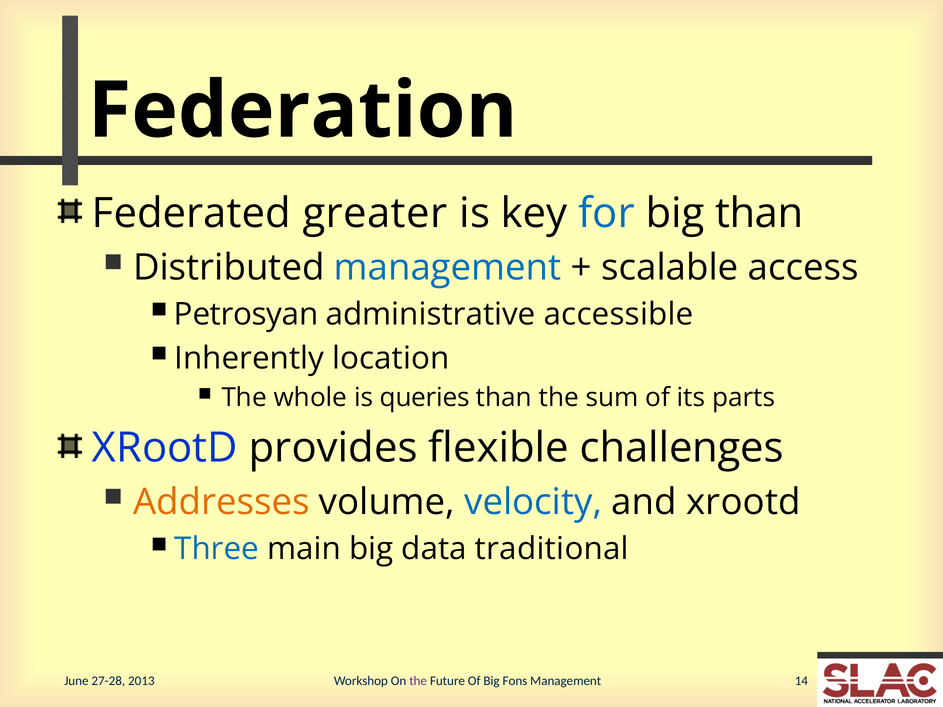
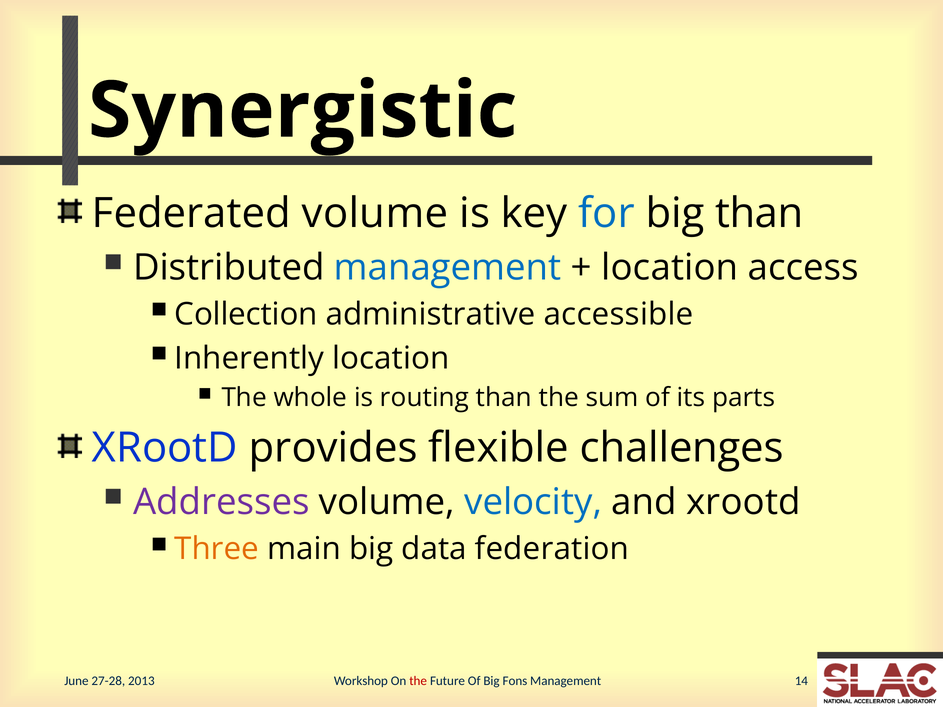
Federation: Federation -> Synergistic (303, 111)
Federated greater: greater -> volume (375, 214)
scalable: scalable -> location (670, 268)
Petrosyan: Petrosyan -> Collection (246, 314)
queries: queries -> routing (424, 398)
Addresses colour: orange -> purple (221, 502)
Three colour: blue -> orange (217, 549)
traditional: traditional -> federation (552, 549)
the colour: purple -> red (418, 681)
